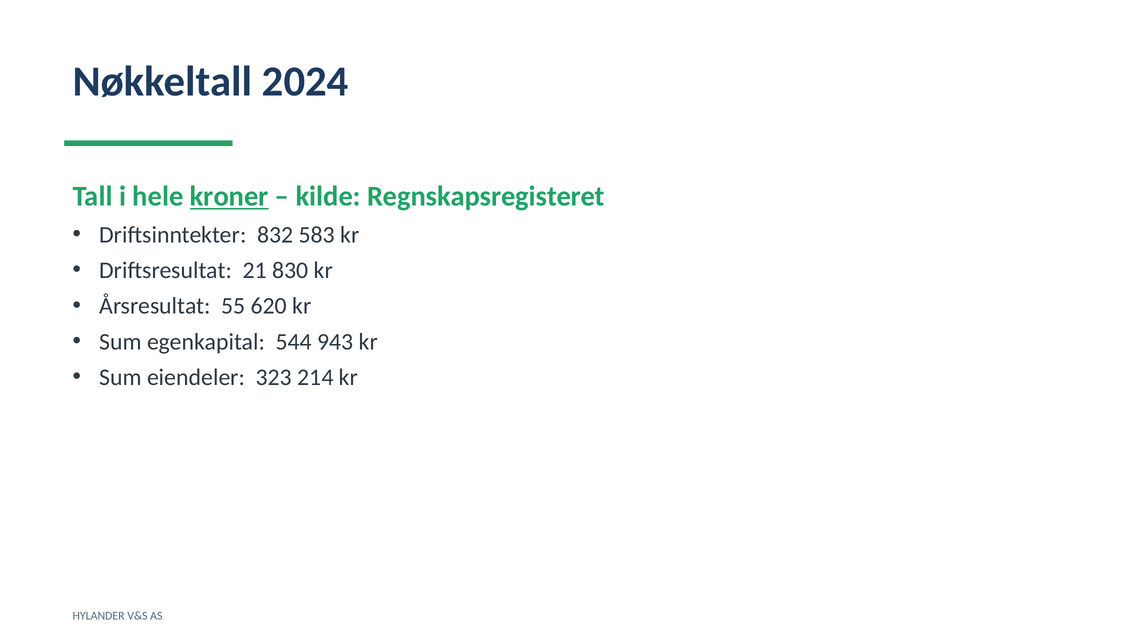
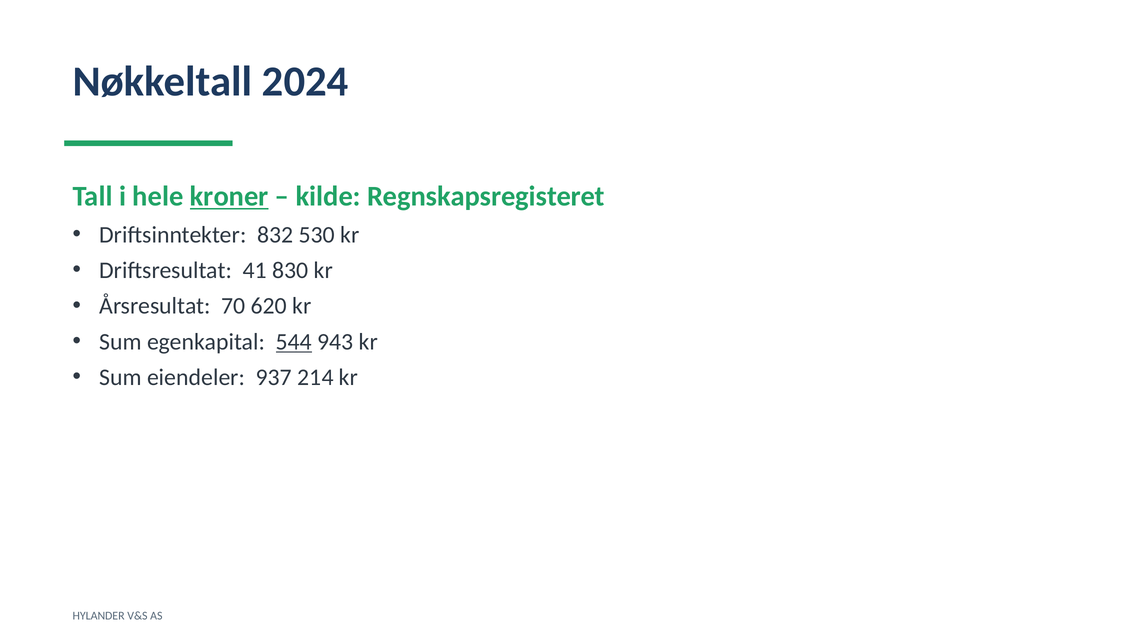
583: 583 -> 530 (317, 235)
21: 21 -> 41 (255, 270)
55: 55 -> 70 (233, 306)
544 underline: none -> present (294, 342)
323: 323 -> 937 (274, 377)
